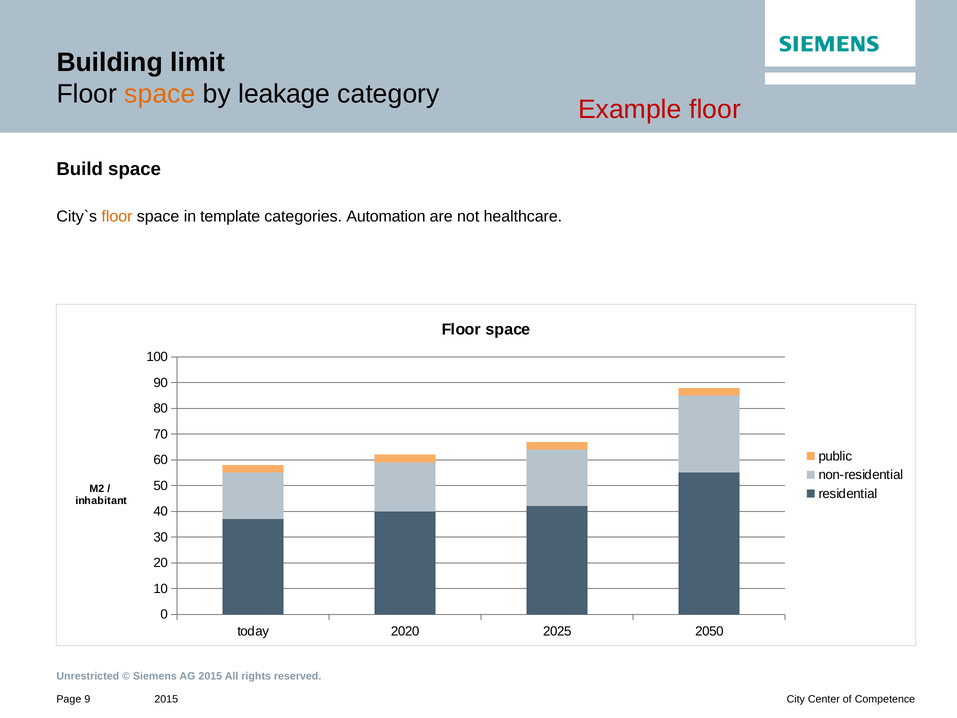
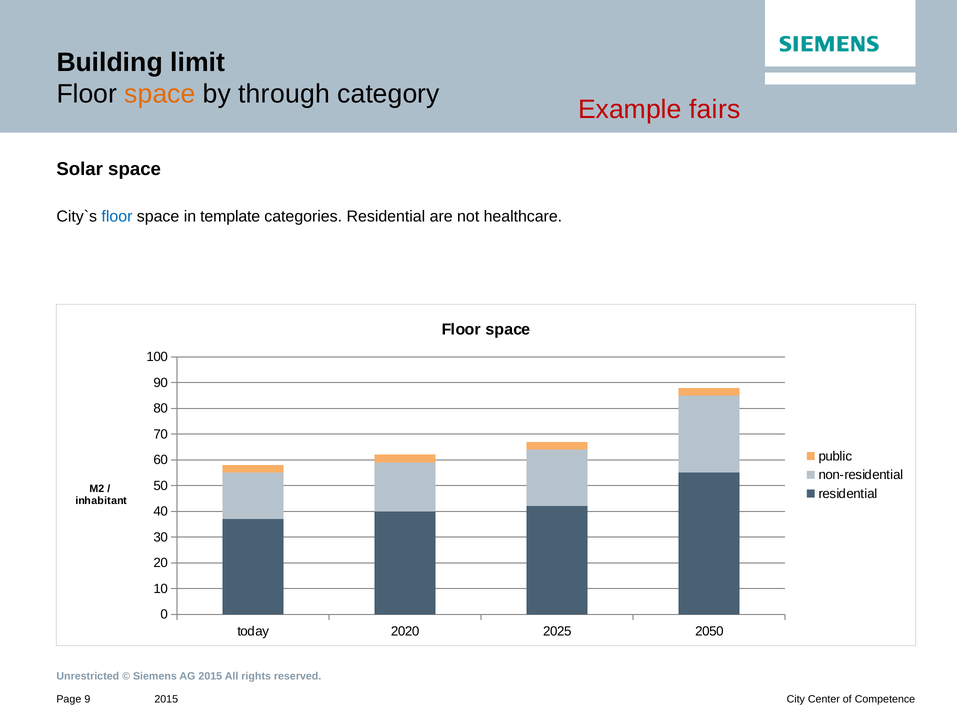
leakage: leakage -> through (284, 94)
Example floor: floor -> fairs (715, 109)
Build: Build -> Solar (80, 169)
floor colour: orange -> blue (117, 216)
categories Automation: Automation -> Residential (386, 216)
